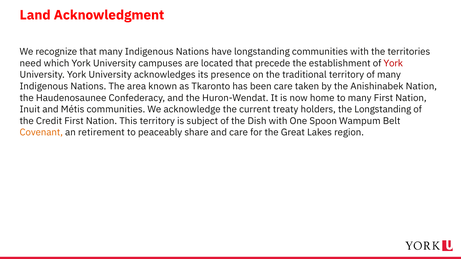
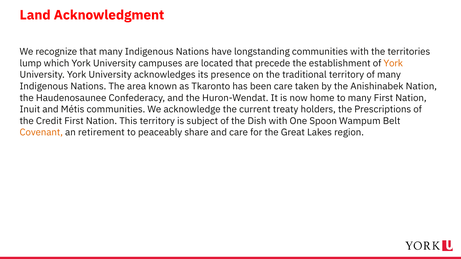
need: need -> lump (31, 63)
York colour: red -> orange (393, 63)
the Longstanding: Longstanding -> Prescriptions (383, 109)
